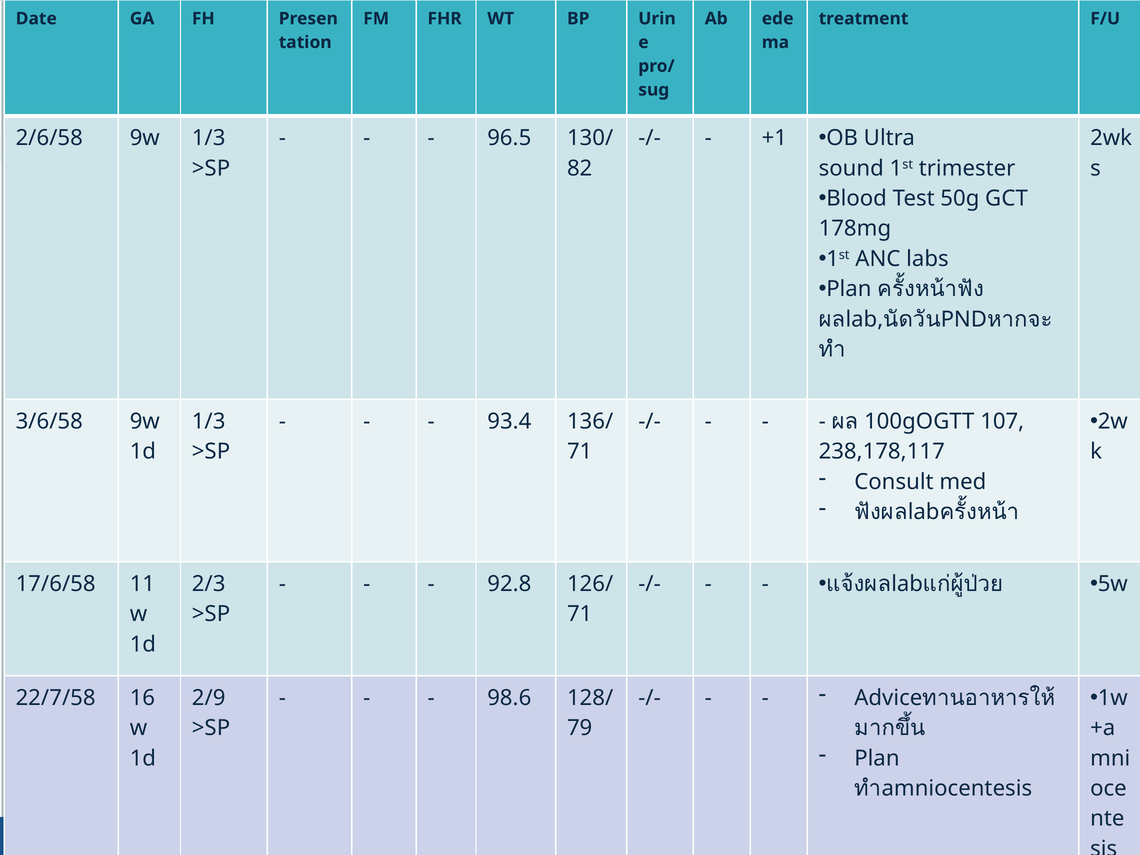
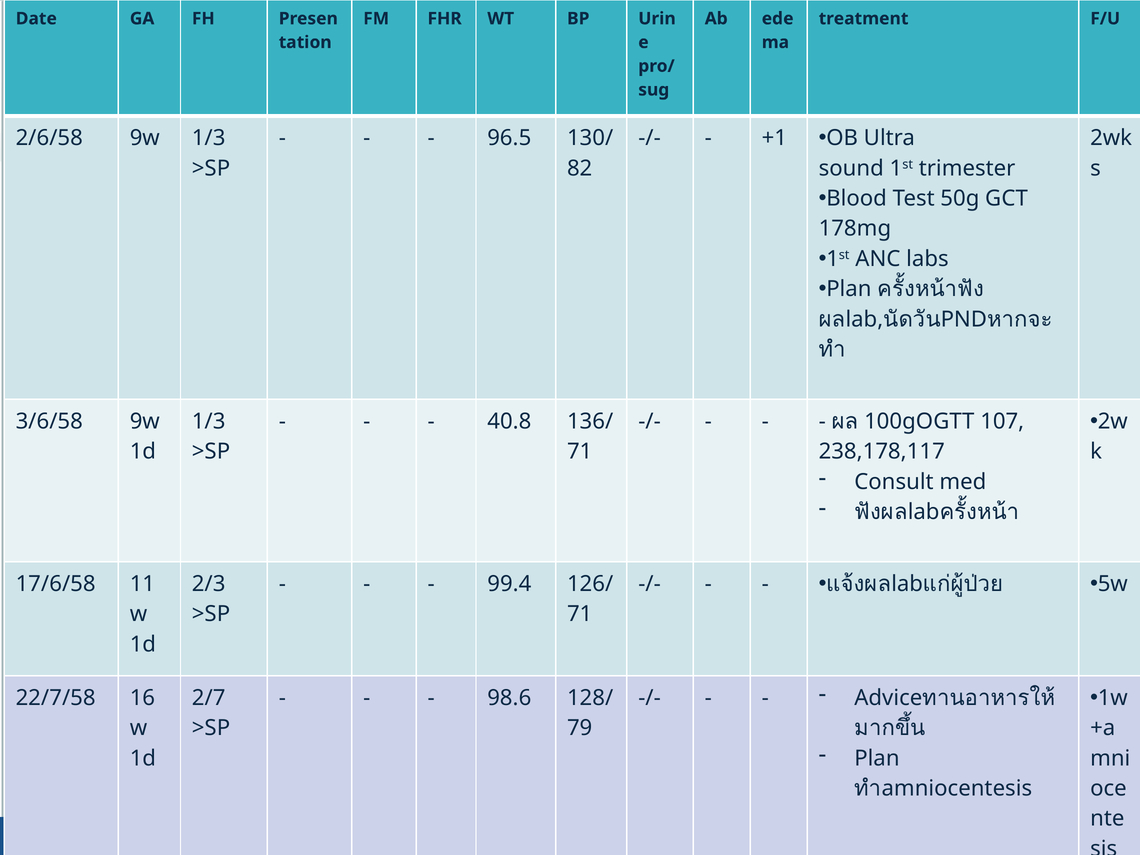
93.4: 93.4 -> 40.8 (509, 421)
92.8: 92.8 -> 99.4 (509, 584)
2/9: 2/9 -> 2/7 (209, 698)
